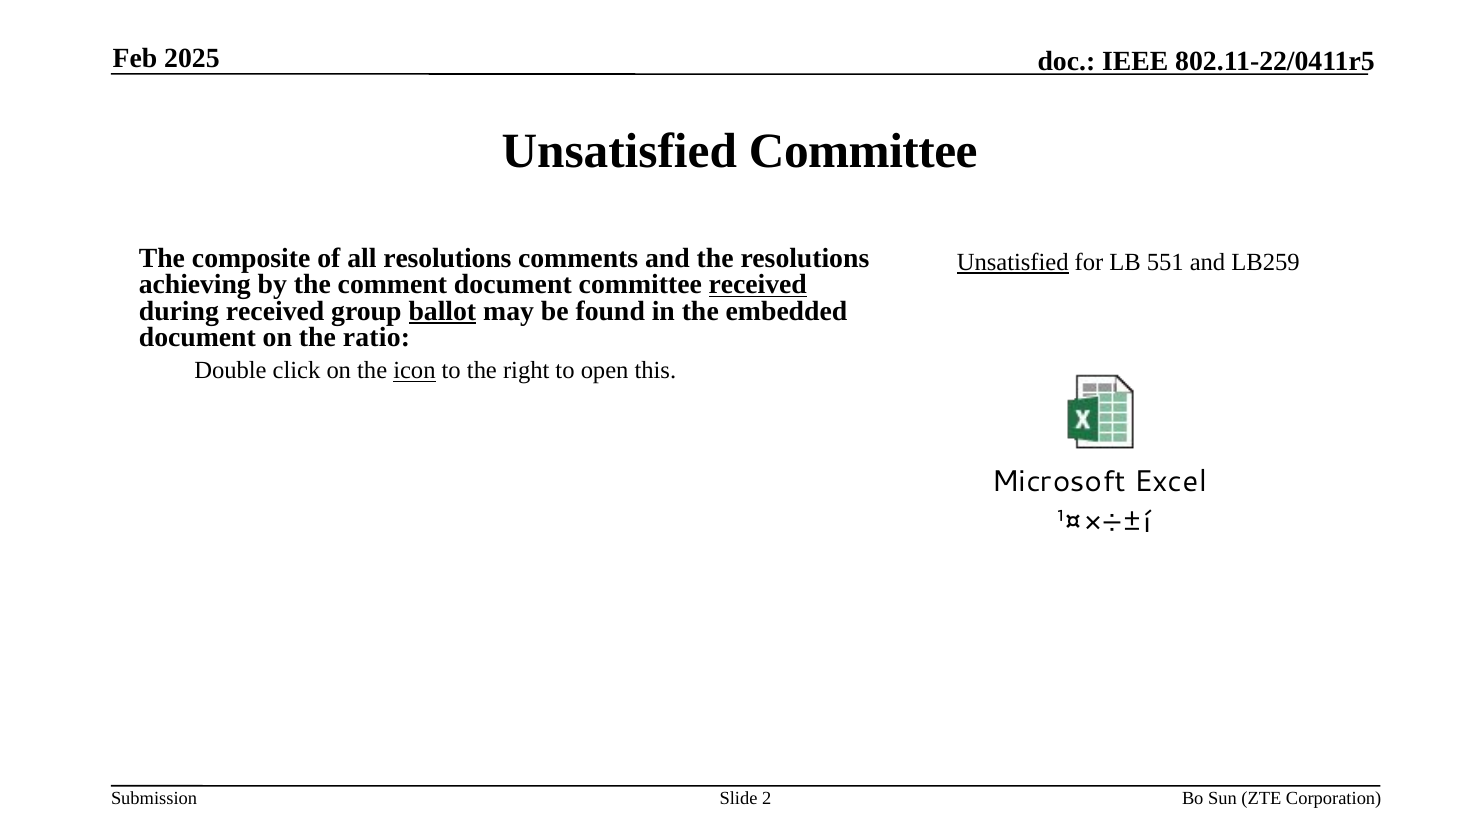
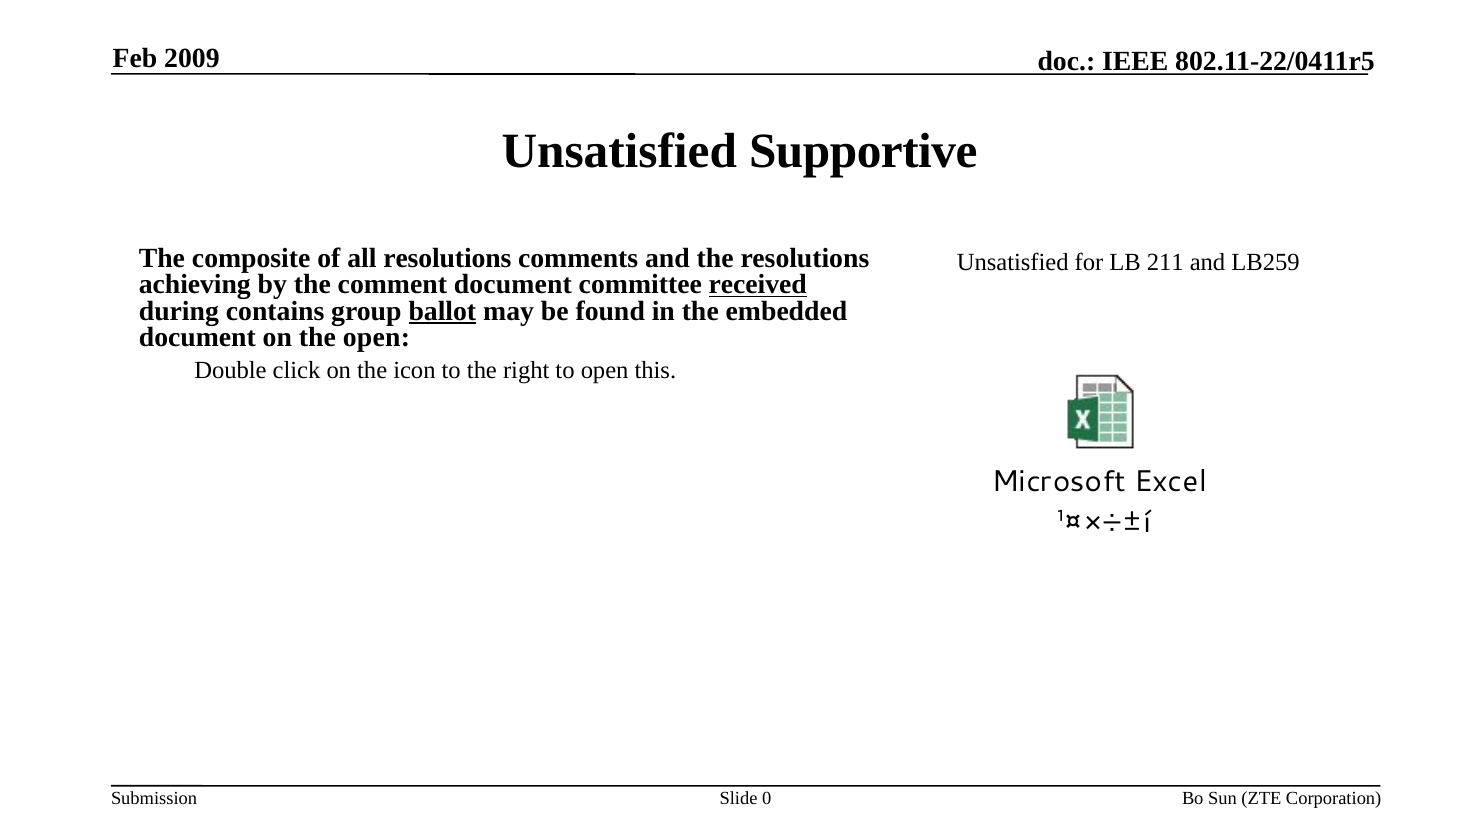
2025: 2025 -> 2009 (192, 59)
Unsatisfied Committee: Committee -> Supportive (863, 151)
Unsatisfied underline: present -> none (1013, 262)
551: 551 -> 211 (1165, 262)
during received: received -> contains (275, 311)
the ratio: ratio -> open (376, 338)
icon underline: present -> none (414, 371)
2: 2 -> 0 (767, 798)
